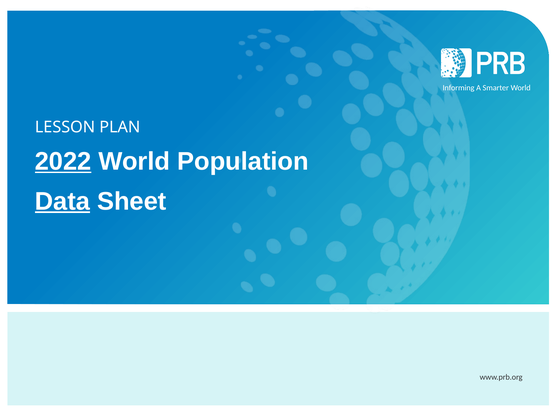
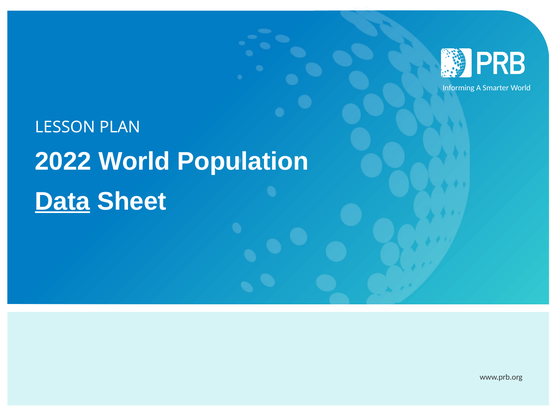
2022 underline: present -> none (63, 161)
